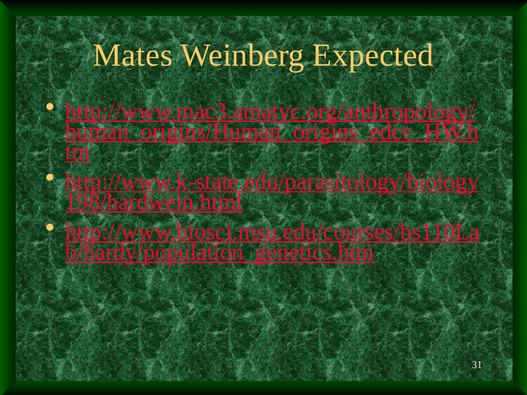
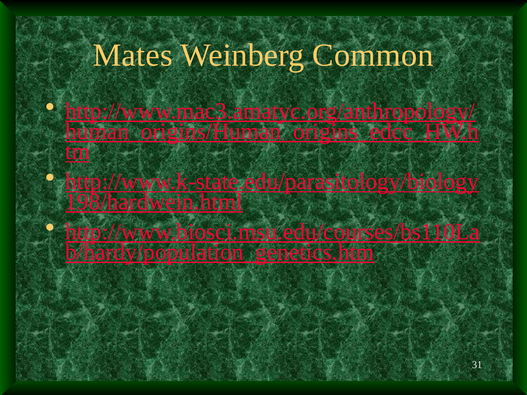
Expected: Expected -> Common (373, 55)
